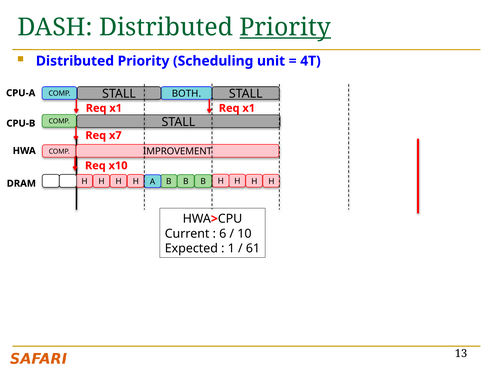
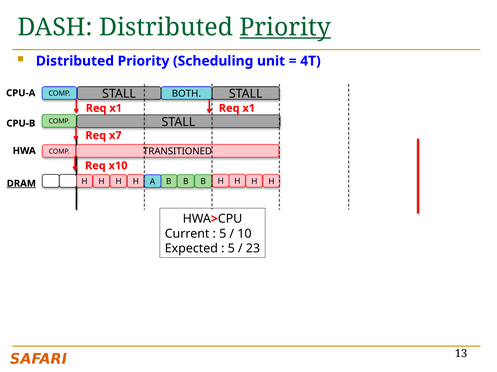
IMPROVEMENT: IMPROVEMENT -> TRANSITIONED (178, 152)
DRAM underline: none -> present (21, 184)
6: 6 -> 5 (223, 234)
1: 1 -> 5 (231, 249)
61: 61 -> 23 (253, 249)
